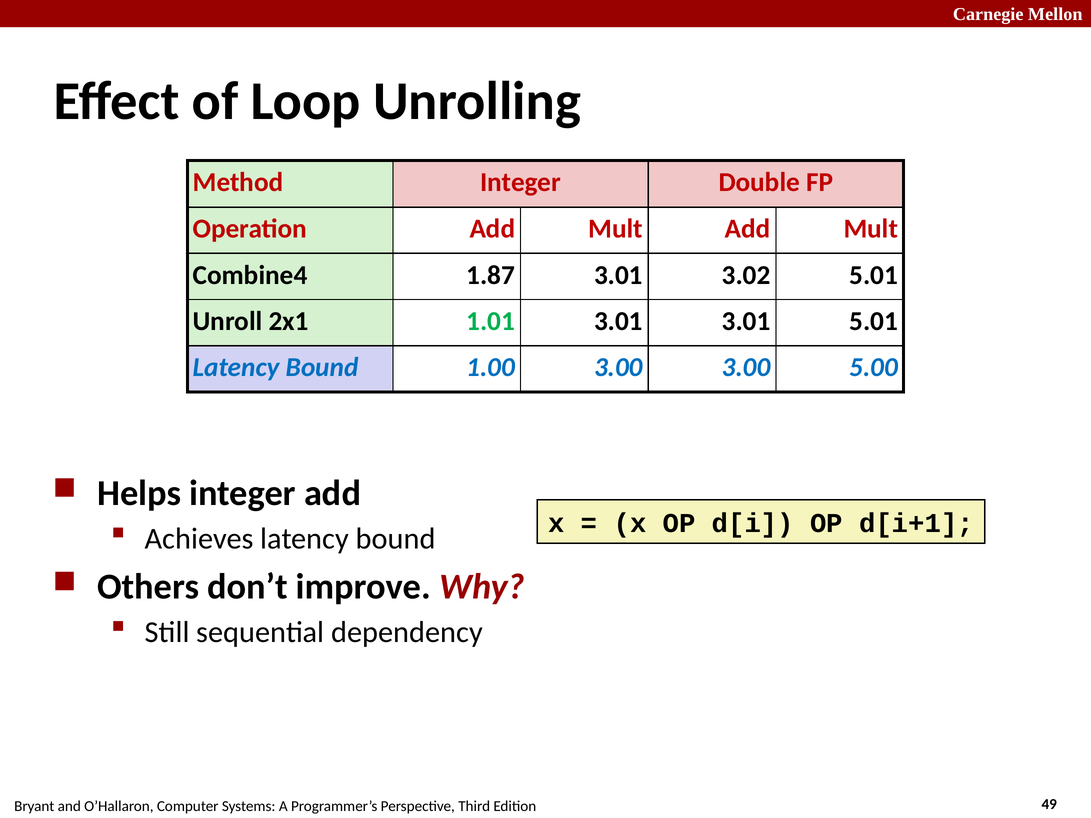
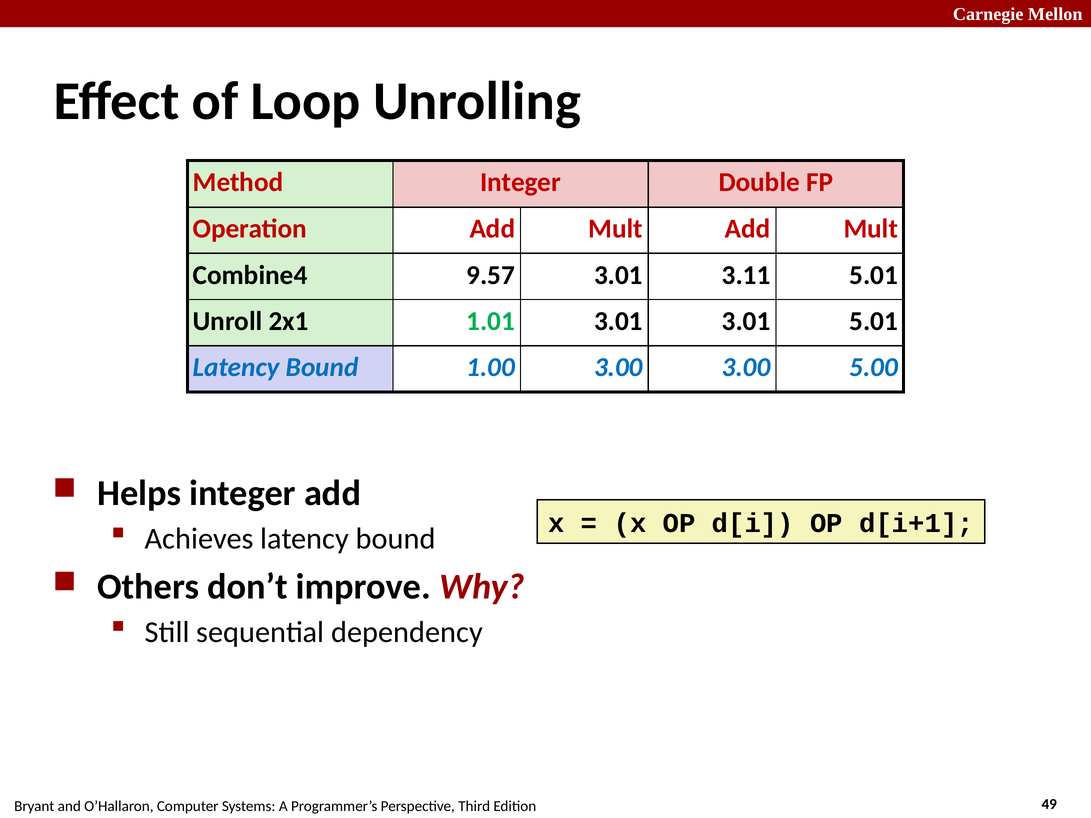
1.87: 1.87 -> 9.57 (491, 275)
3.02: 3.02 -> 3.11 (746, 275)
